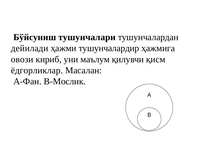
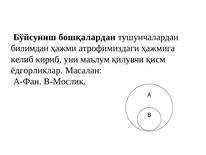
тушунчалари: тушунчалари -> бошқалардан (87, 37)
дейилади: дейилади -> билимдан (30, 48)
тушунчалардир: тушунчалардир -> атрофимиздаги (109, 48)
овози: овози -> келиб (22, 59)
